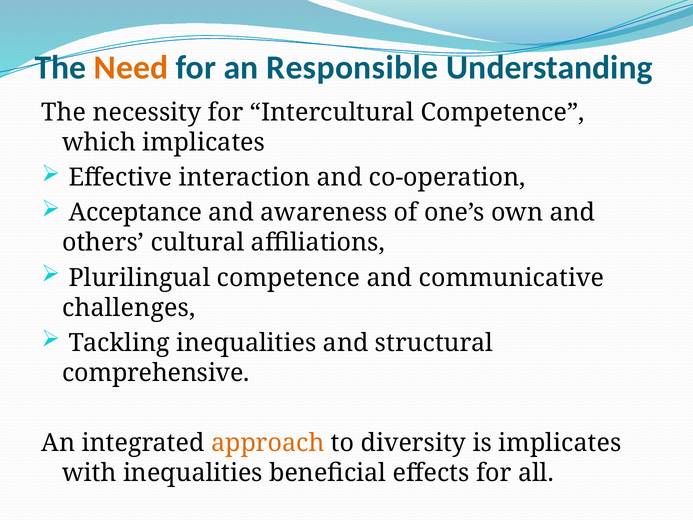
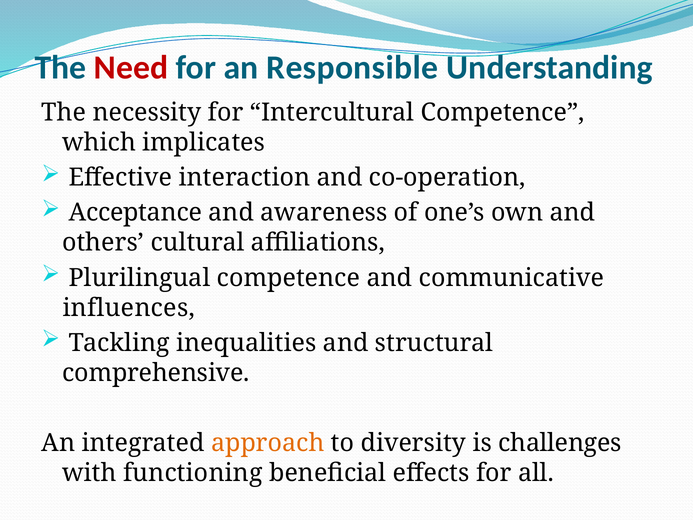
Need colour: orange -> red (131, 67)
challenges: challenges -> influences (129, 308)
is implicates: implicates -> challenges (560, 443)
with inequalities: inequalities -> functioning (193, 473)
